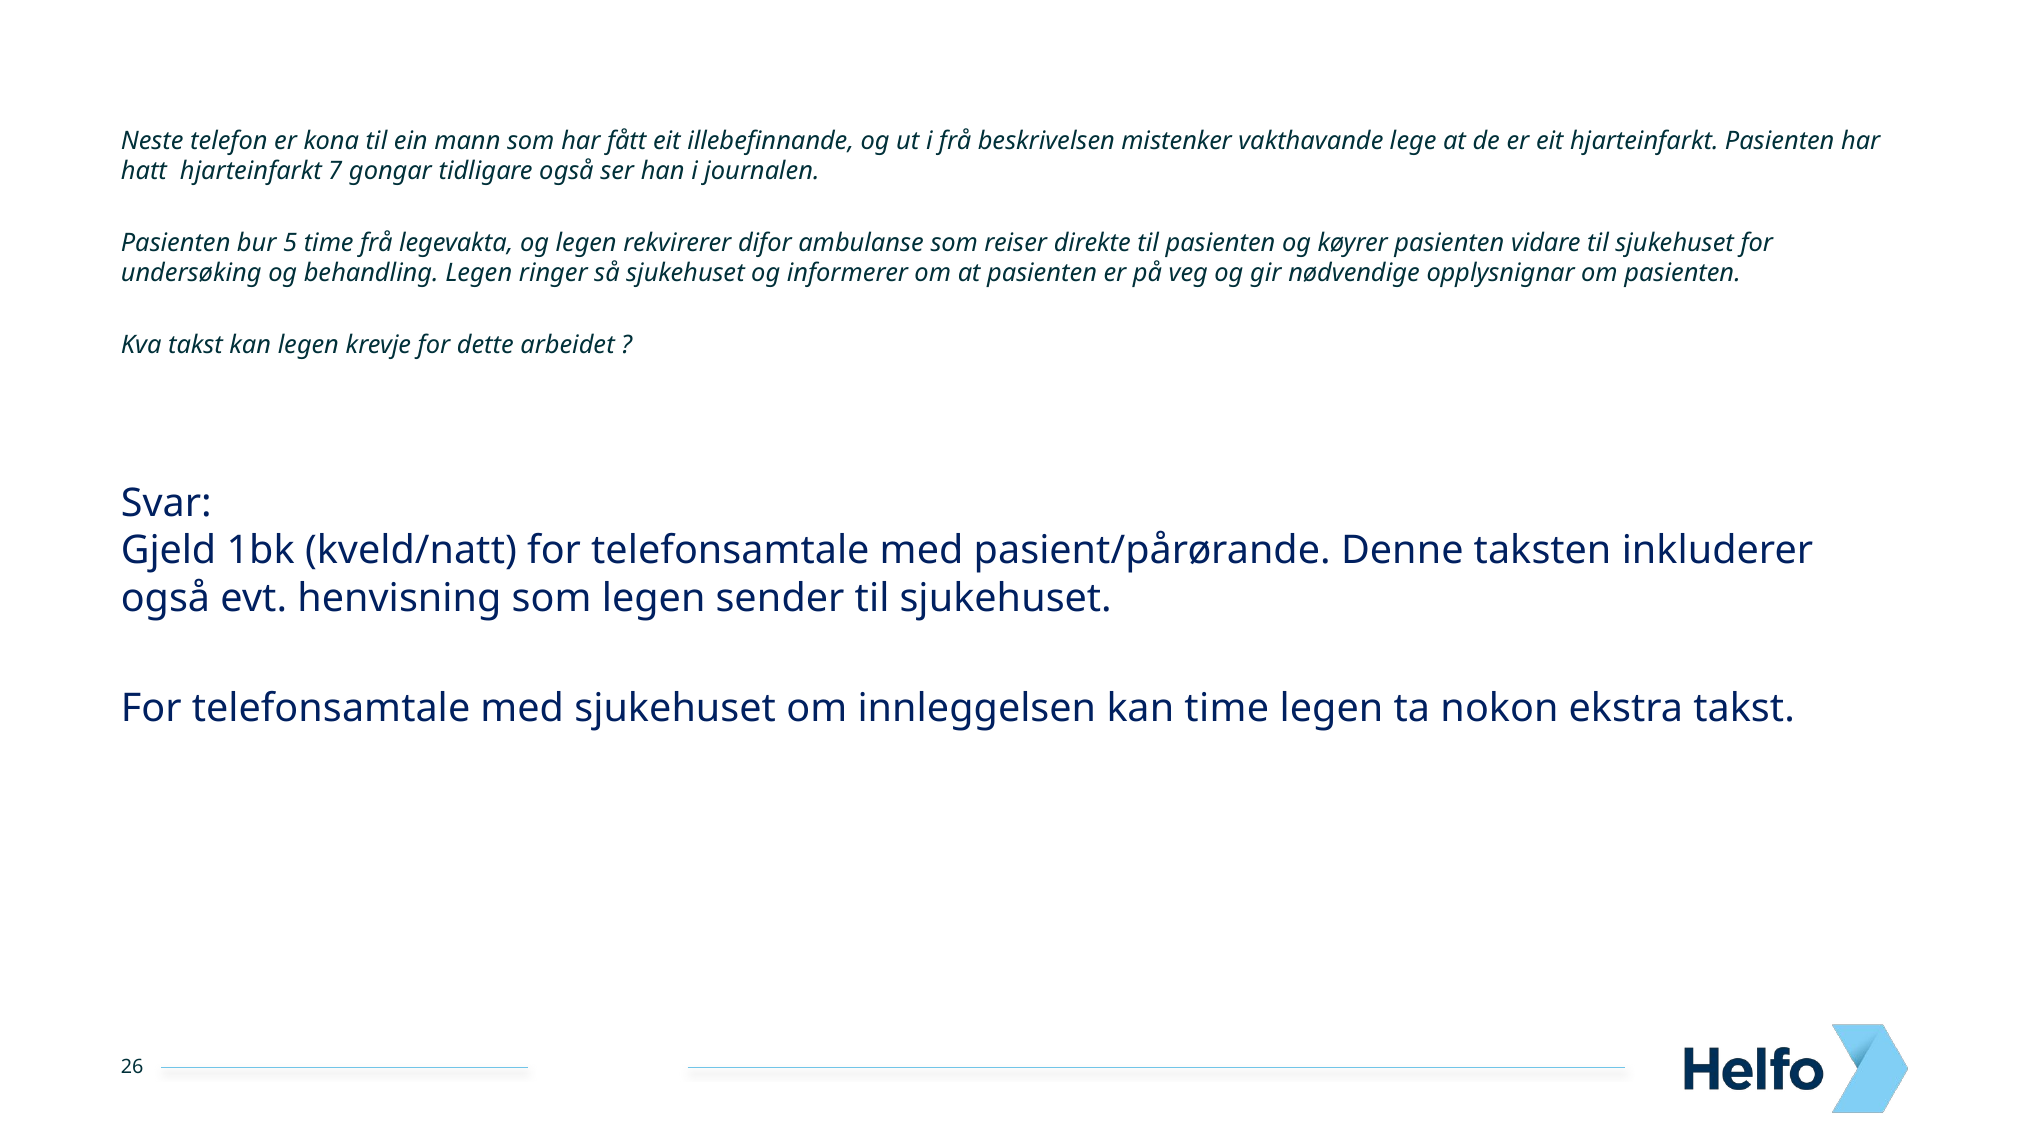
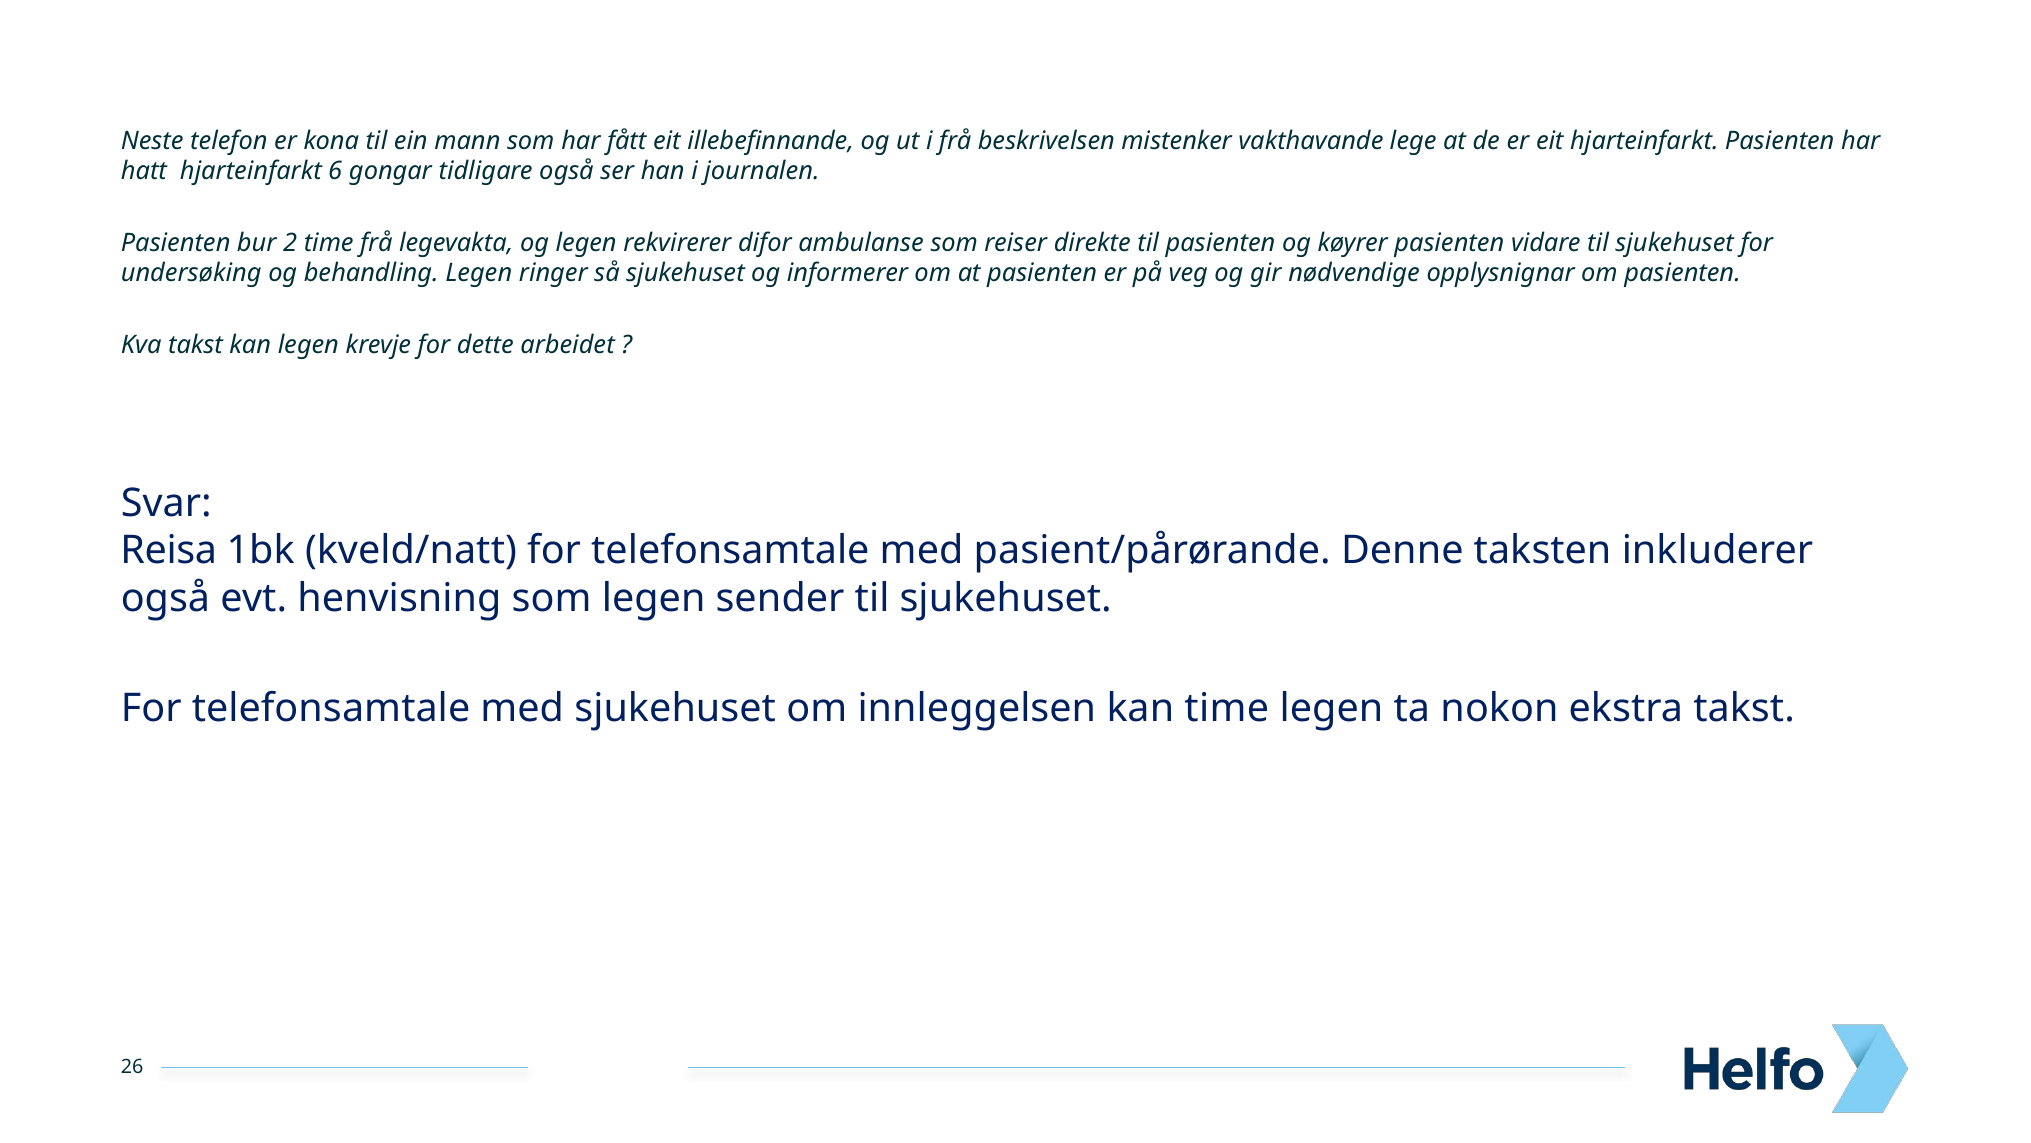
7: 7 -> 6 (335, 171)
5: 5 -> 2 (290, 243)
Gjeld: Gjeld -> Reisa (169, 551)
